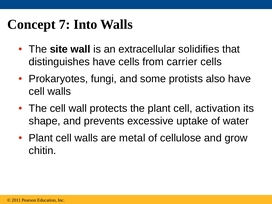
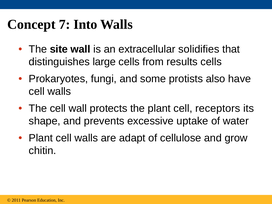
distinguishes have: have -> large (104, 62)
carrier: carrier -> results (182, 62)
activation: activation -> receptors (218, 108)
metal: metal -> adapt (132, 138)
